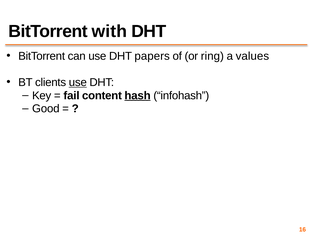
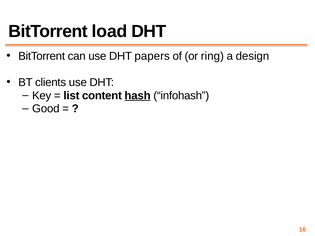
with: with -> load (110, 31)
values: values -> design (252, 56)
use underline: present -> none (78, 82)
fail: fail -> list (71, 96)
